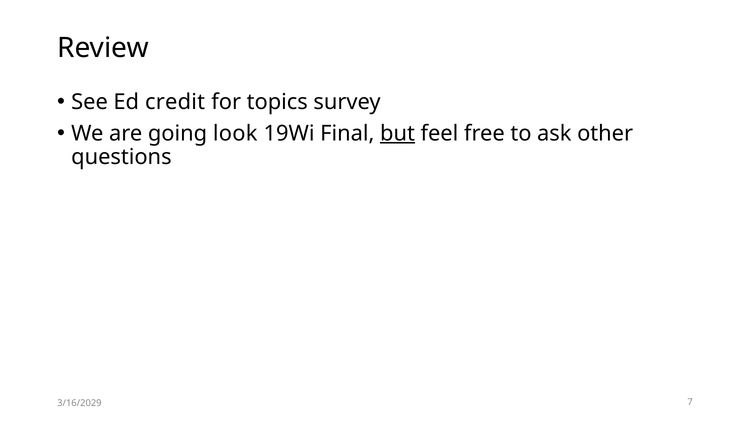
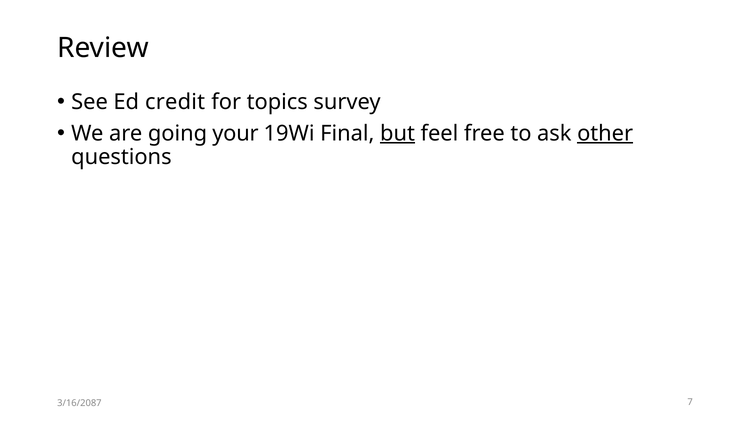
look: look -> your (235, 133)
other underline: none -> present (605, 133)
3/16/2029: 3/16/2029 -> 3/16/2087 (79, 403)
